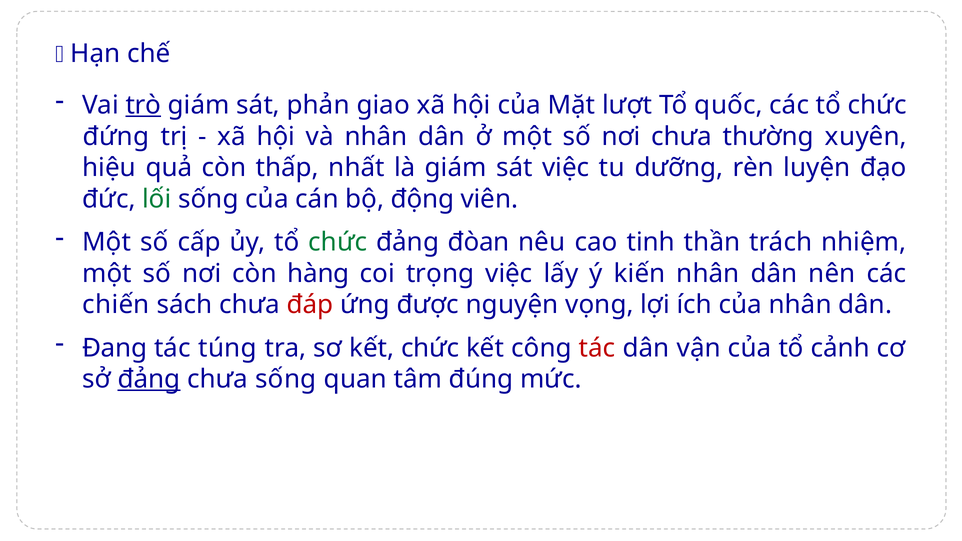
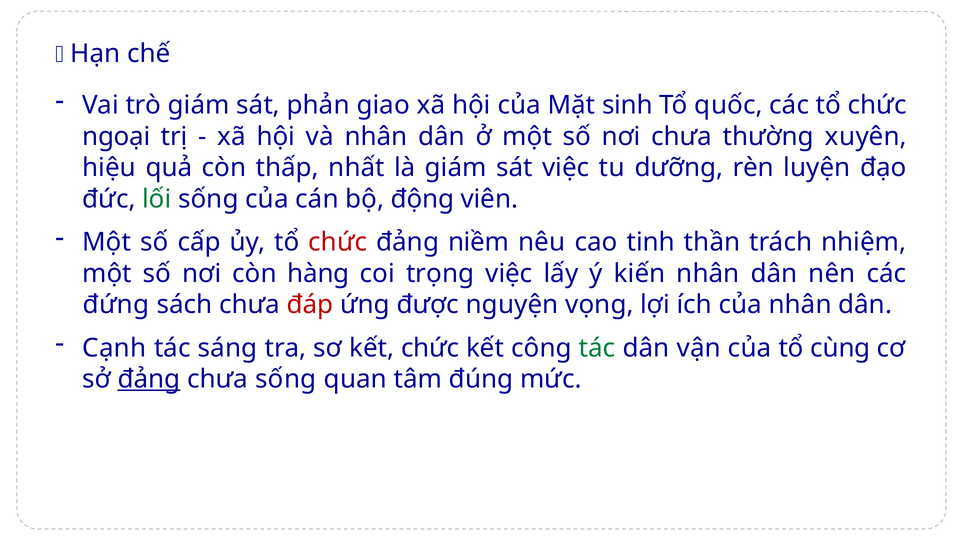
trò underline: present -> none (143, 105)
lượt: lượt -> sinh (627, 105)
đứng: đứng -> ngoại (116, 136)
chức colour: green -> red (338, 242)
đòan: đòan -> niềm (479, 242)
chiến: chiến -> đứng (116, 305)
Đang: Đang -> Cạnh (114, 348)
túng: túng -> sáng (228, 348)
tác colour: red -> green (597, 348)
cảnh: cảnh -> cùng (840, 348)
